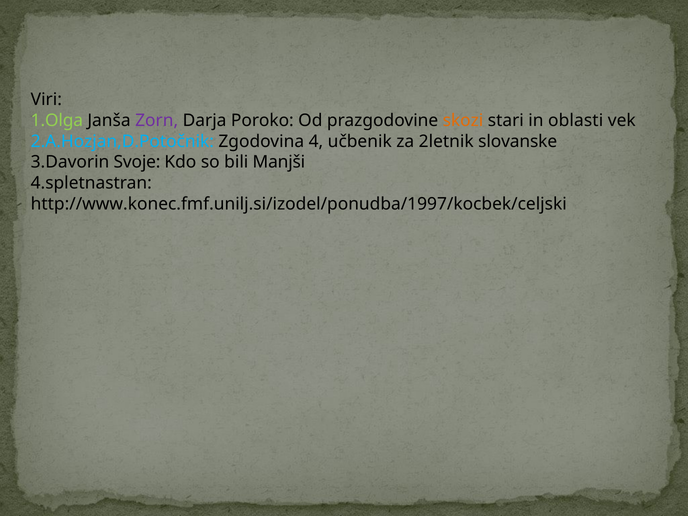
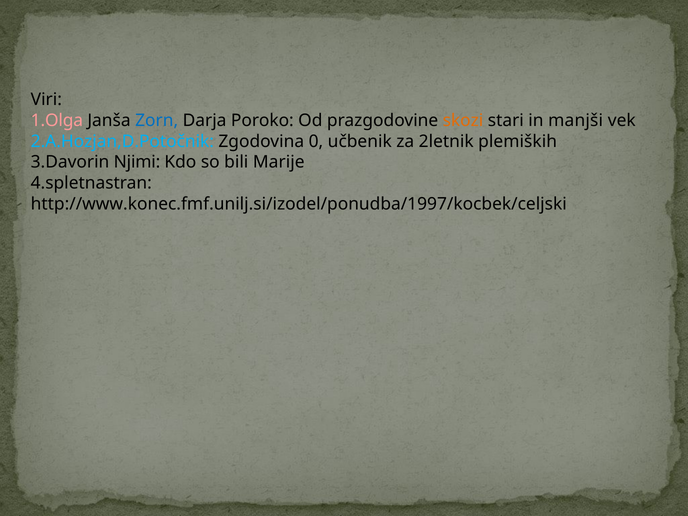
1.Olga colour: light green -> pink (57, 121)
Zorn colour: purple -> blue (157, 121)
oblasti: oblasti -> manjši (576, 121)
4: 4 -> 0 (316, 141)
slovanske: slovanske -> plemiških (518, 141)
Svoje: Svoje -> Njimi (137, 162)
Manjši: Manjši -> Marije (279, 162)
